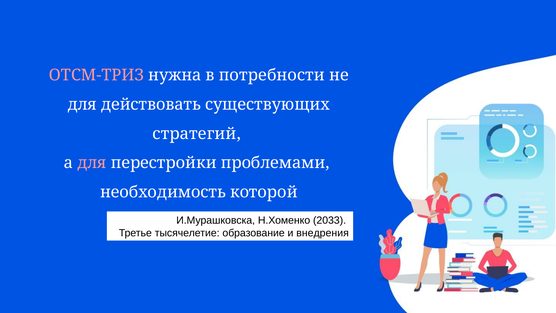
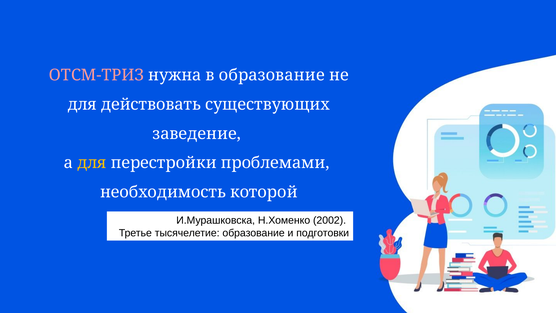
в потребности: потребности -> образование (272, 75)
стратегий: стратегий -> заведение (197, 134)
для colour: pink -> yellow (92, 163)
2033: 2033 -> 2002 (330, 220)
внедрения: внедрения -> подготовки (323, 233)
